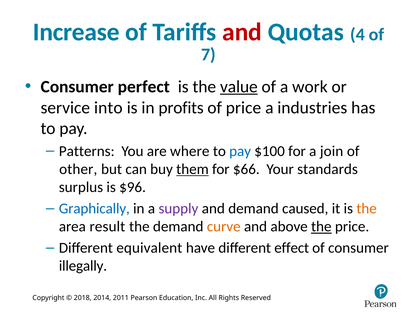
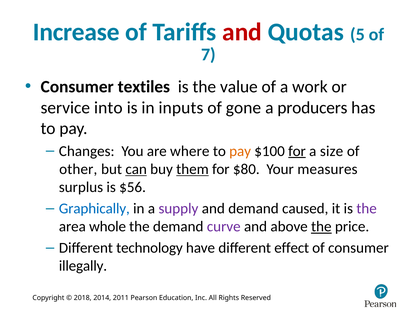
4: 4 -> 5 (357, 35)
perfect: perfect -> textiles (144, 87)
value underline: present -> none (239, 87)
profits: profits -> inputs (181, 108)
of price: price -> gone (243, 108)
industries: industries -> producers (312, 108)
Patterns: Patterns -> Changes (87, 151)
pay colour: blue -> orange (240, 151)
for underline: none -> present (297, 151)
join: join -> size (332, 151)
can underline: none -> present (136, 169)
$66: $66 -> $80 (246, 169)
standards: standards -> measures (327, 169)
$96: $96 -> $56 (133, 187)
the colour: orange -> purple (367, 208)
result: result -> whole (108, 226)
curve colour: orange -> purple (224, 226)
equivalent: equivalent -> technology (149, 248)
